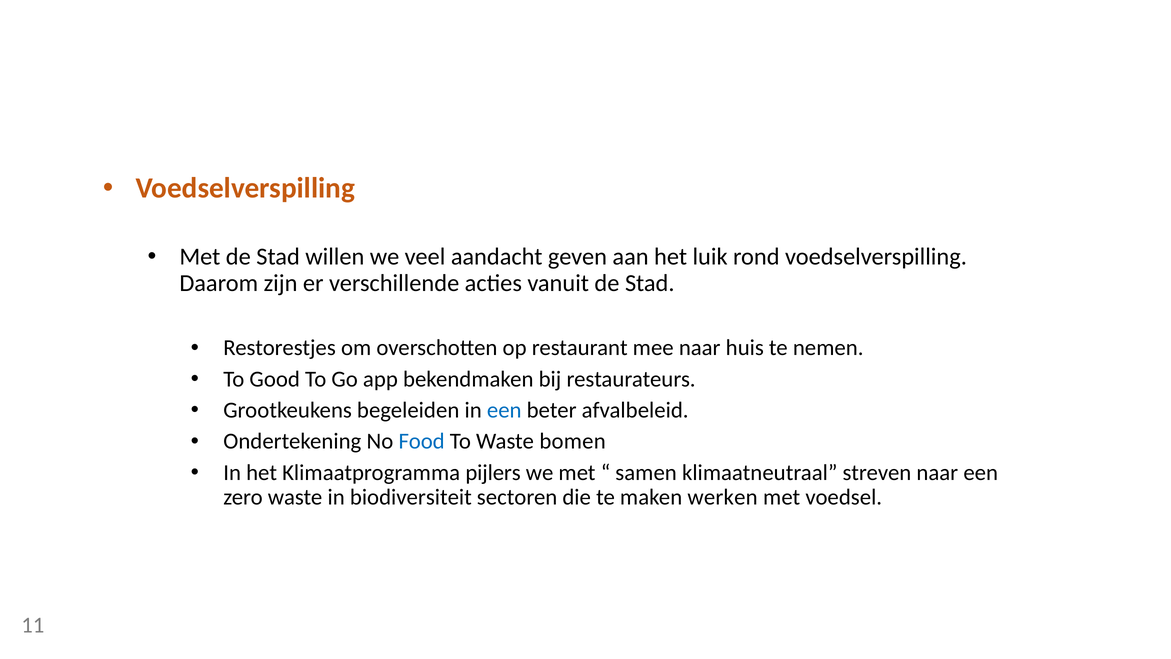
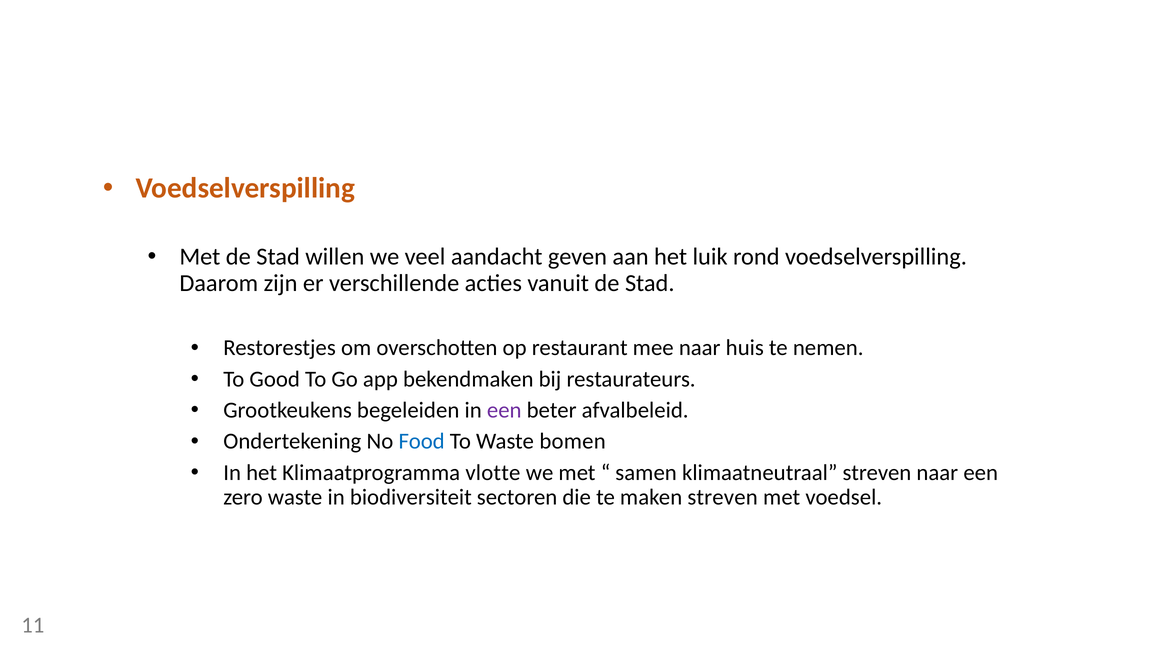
een colour: blue -> purple (504, 410)
pijlers: pijlers -> vlotte (493, 472)
maken werken: werken -> streven (723, 497)
